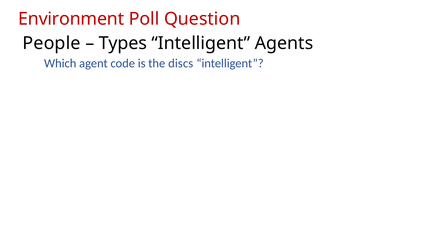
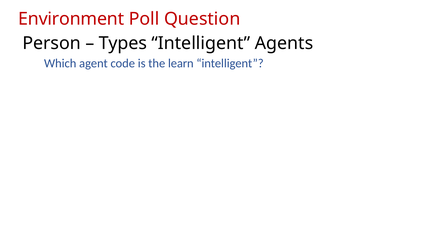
People: People -> Person (52, 43)
discs: discs -> learn (181, 63)
